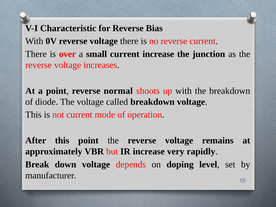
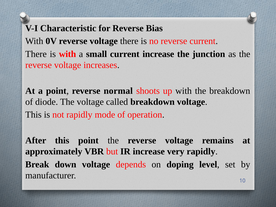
is over: over -> with (67, 54)
not current: current -> rapidly (79, 115)
